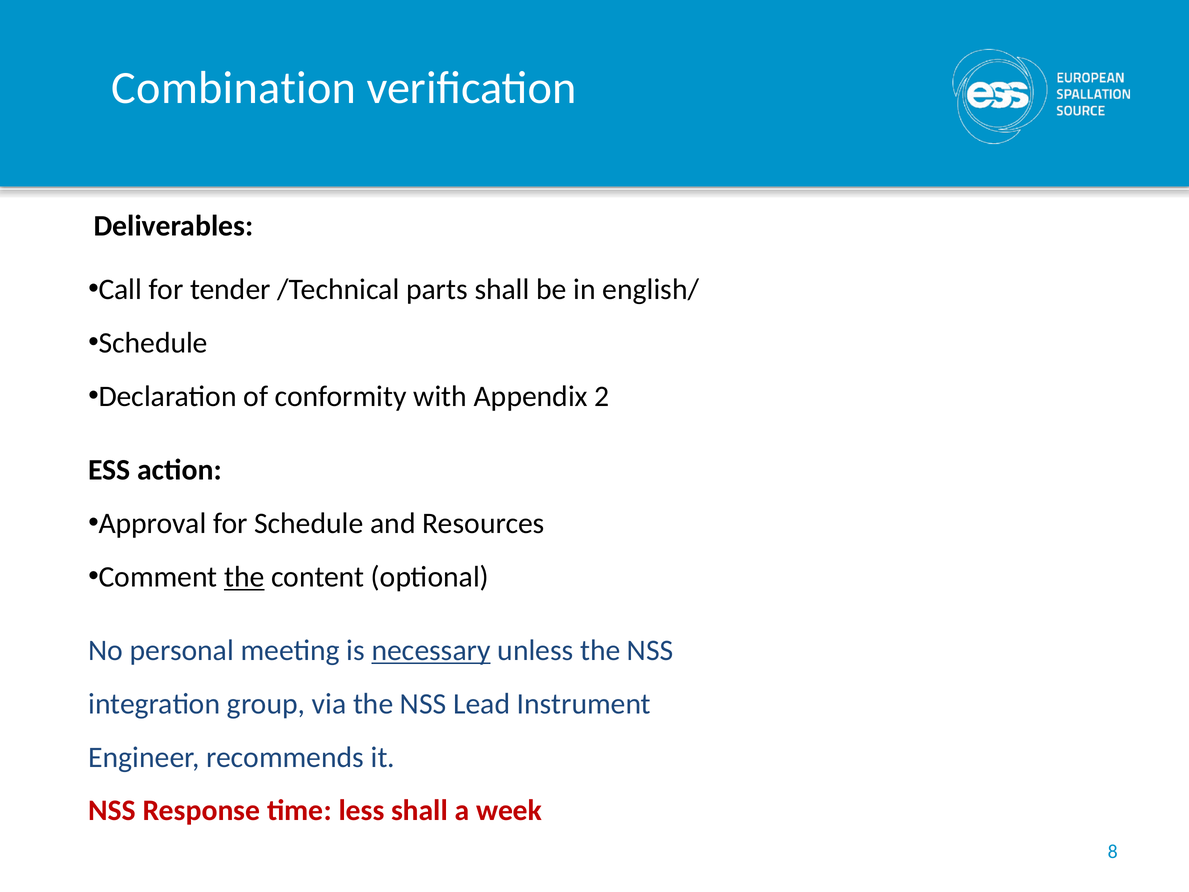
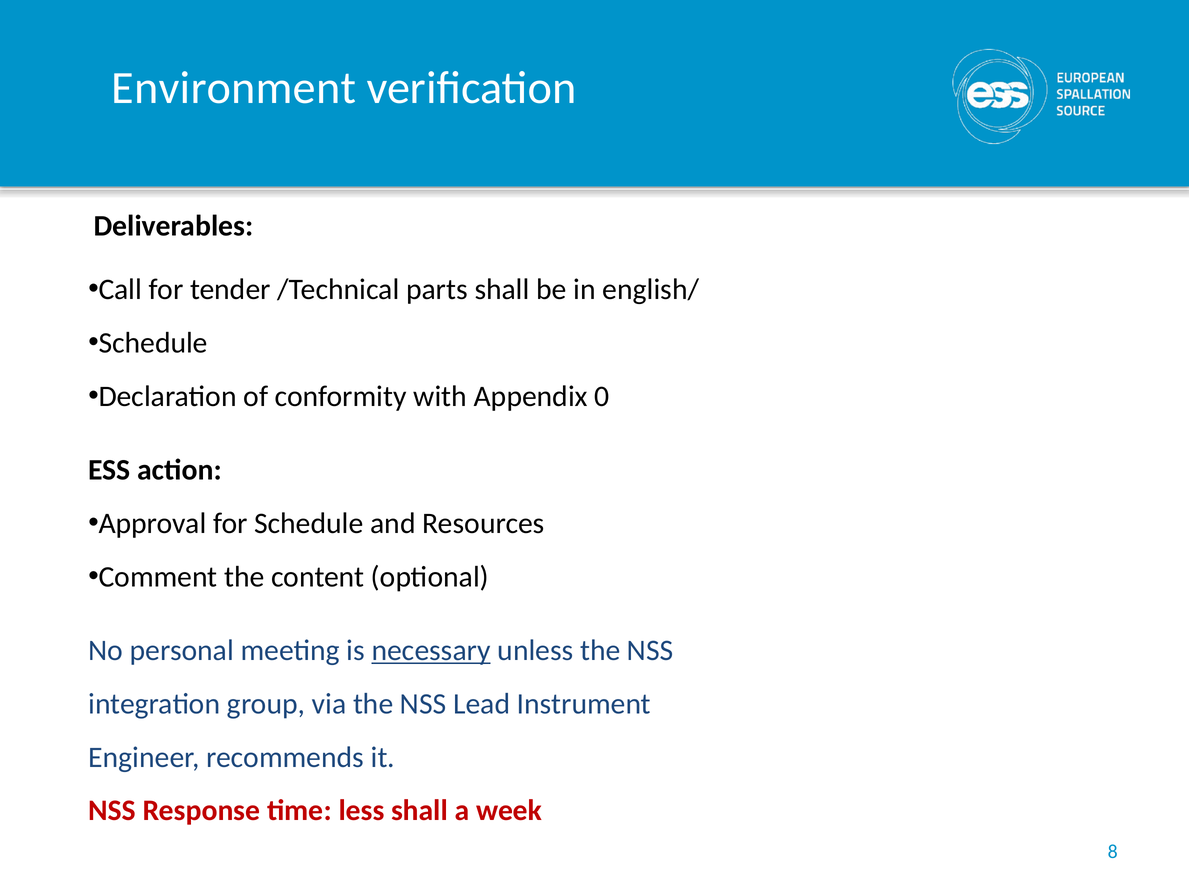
Combination: Combination -> Environment (234, 88)
2: 2 -> 0 (602, 397)
the underline: present -> none (244, 577)
